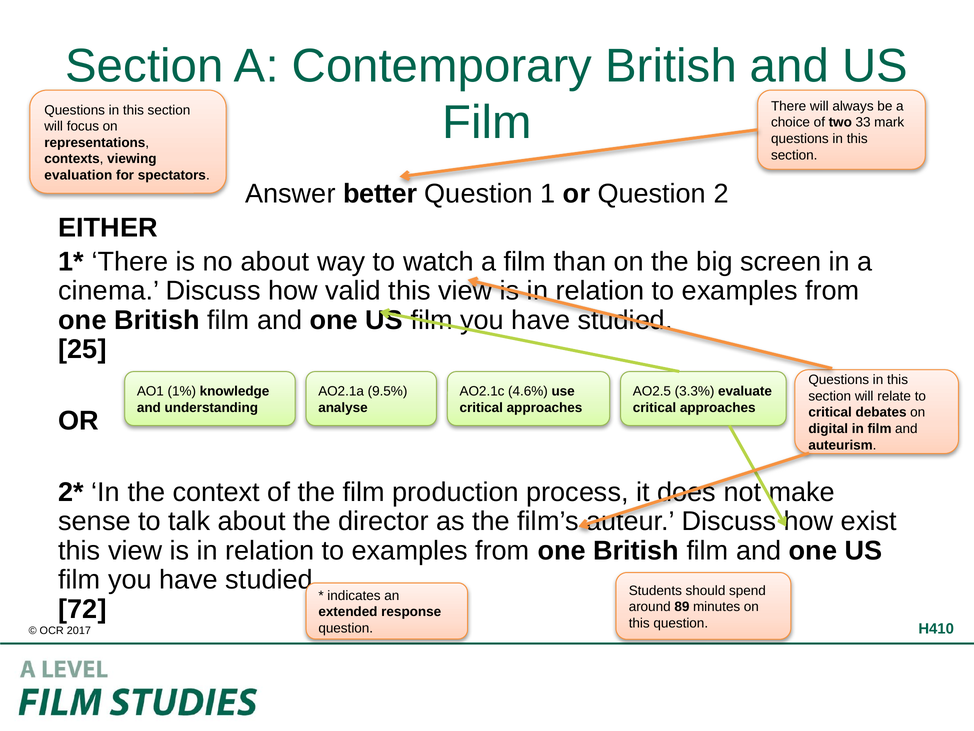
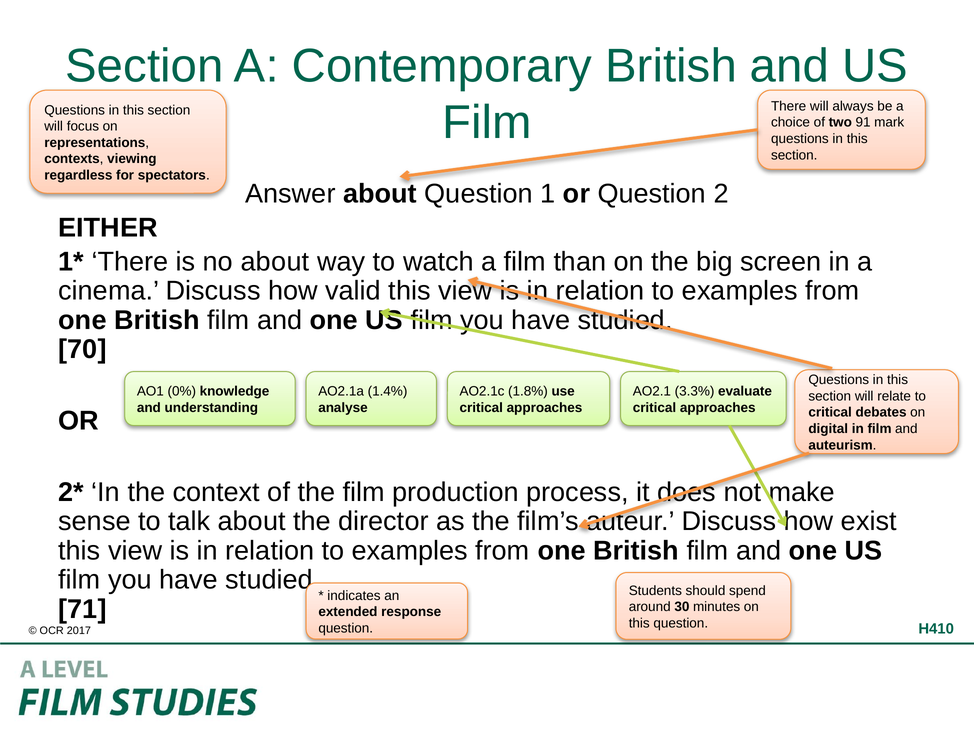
33: 33 -> 91 (863, 122)
evaluation: evaluation -> regardless (78, 175)
Answer better: better -> about (380, 193)
25: 25 -> 70 (82, 349)
1%: 1% -> 0% (182, 391)
9.5%: 9.5% -> 1.4% (388, 391)
4.6%: 4.6% -> 1.8% (528, 391)
AO2.5: AO2.5 -> AO2.1 (652, 391)
72: 72 -> 71 (82, 609)
89: 89 -> 30 (682, 606)
